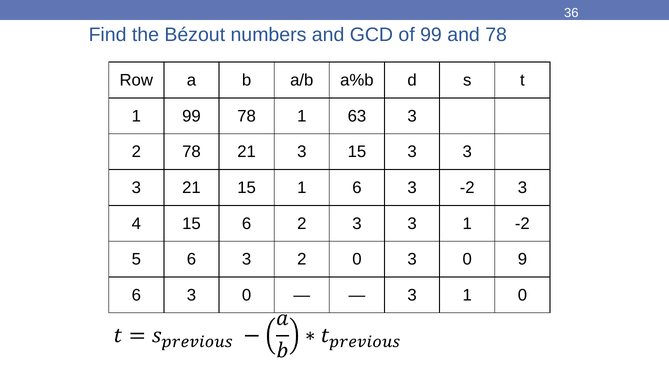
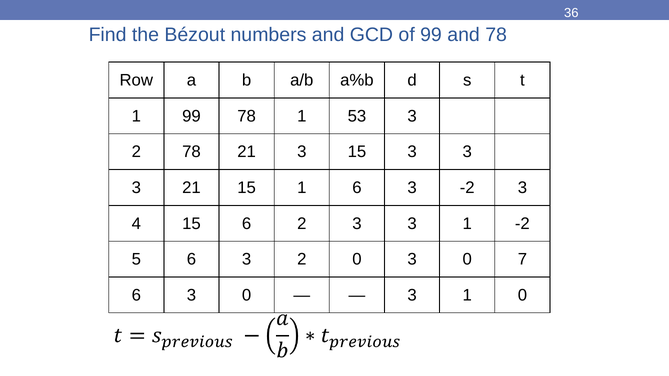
63: 63 -> 53 (357, 116)
9: 9 -> 7 (522, 260)
